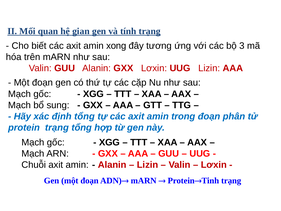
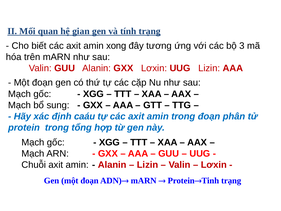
định tổng: tổng -> caáu (85, 116)
protein trạng: trạng -> trong (57, 128)
